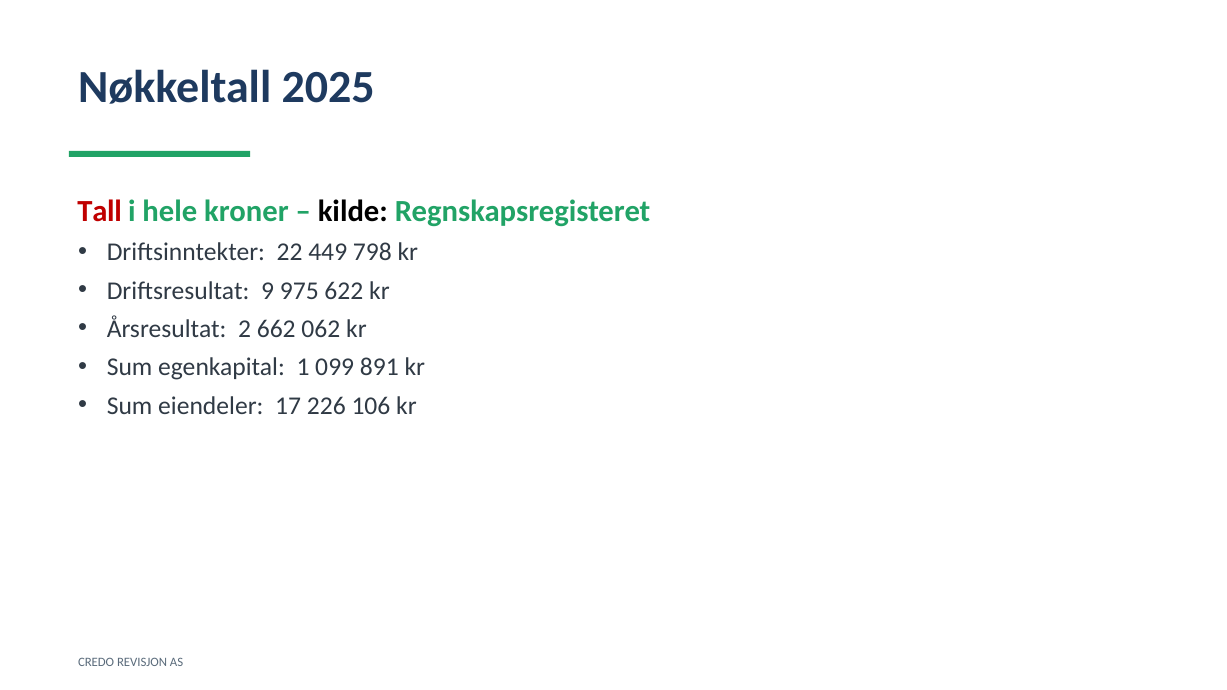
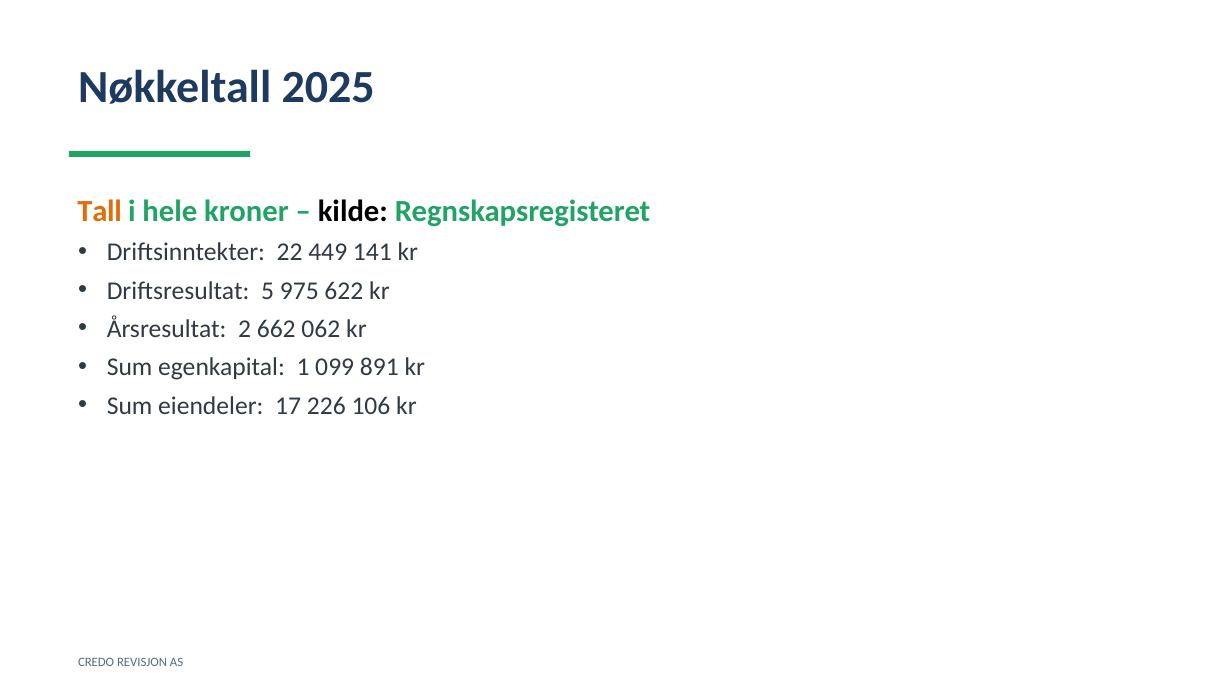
Tall colour: red -> orange (100, 211)
798: 798 -> 141 (372, 252)
9: 9 -> 5 (268, 291)
